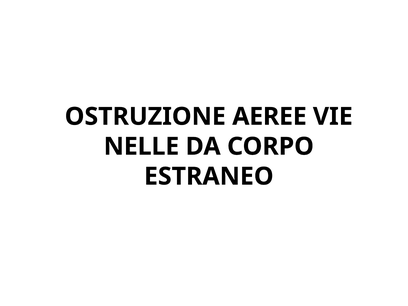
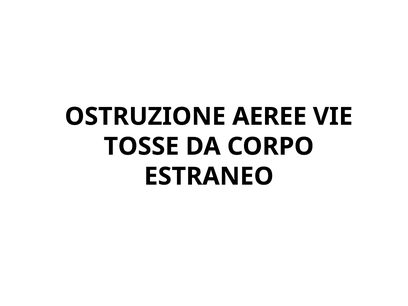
NELLE: NELLE -> TOSSE (141, 146)
